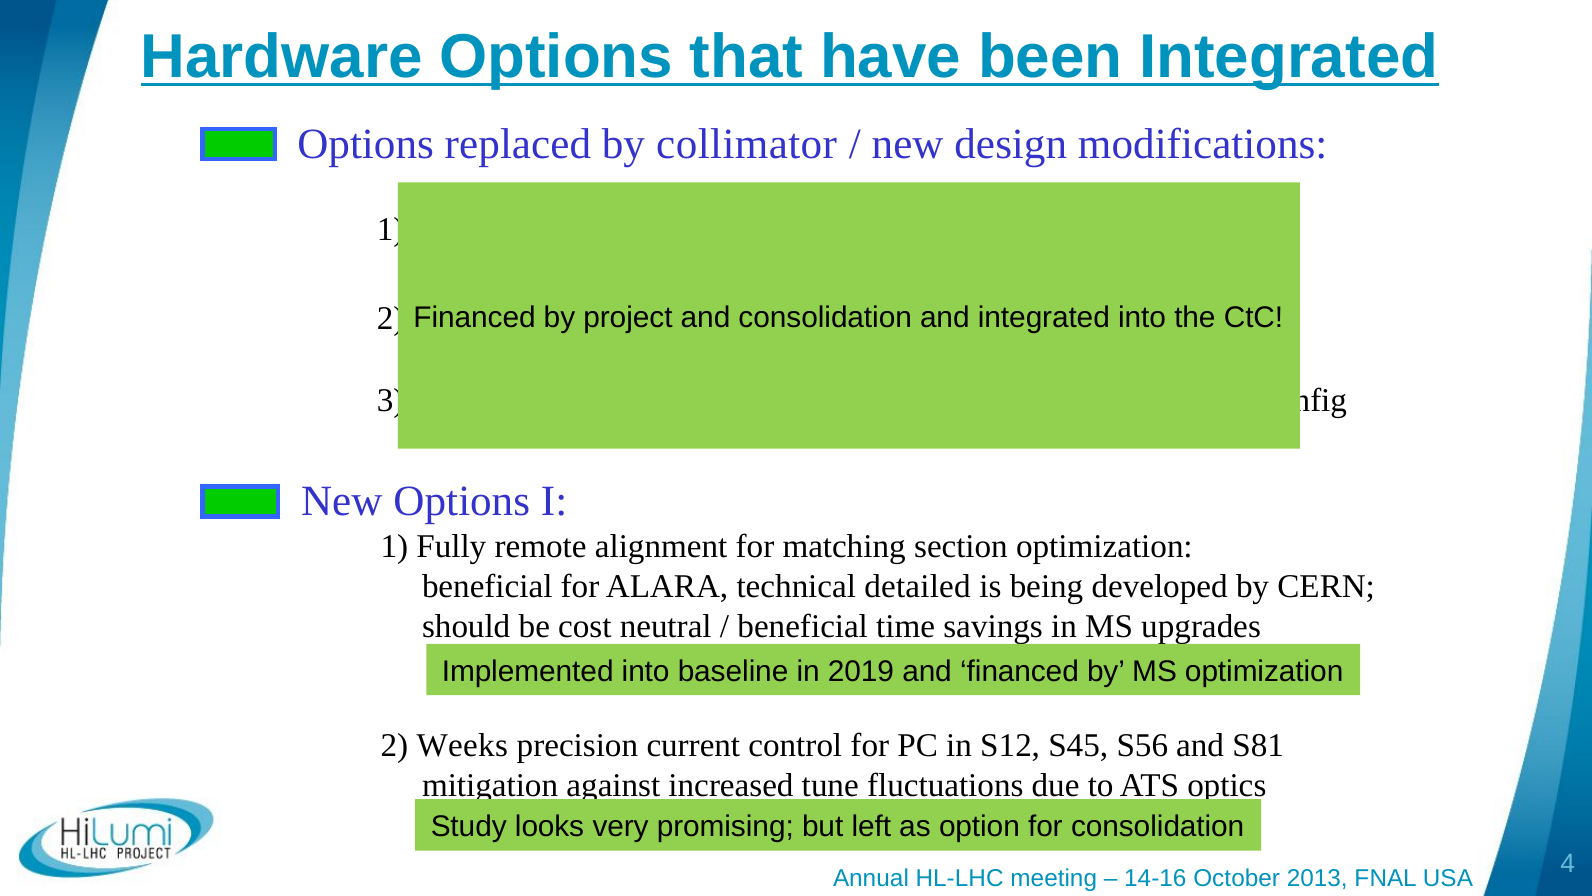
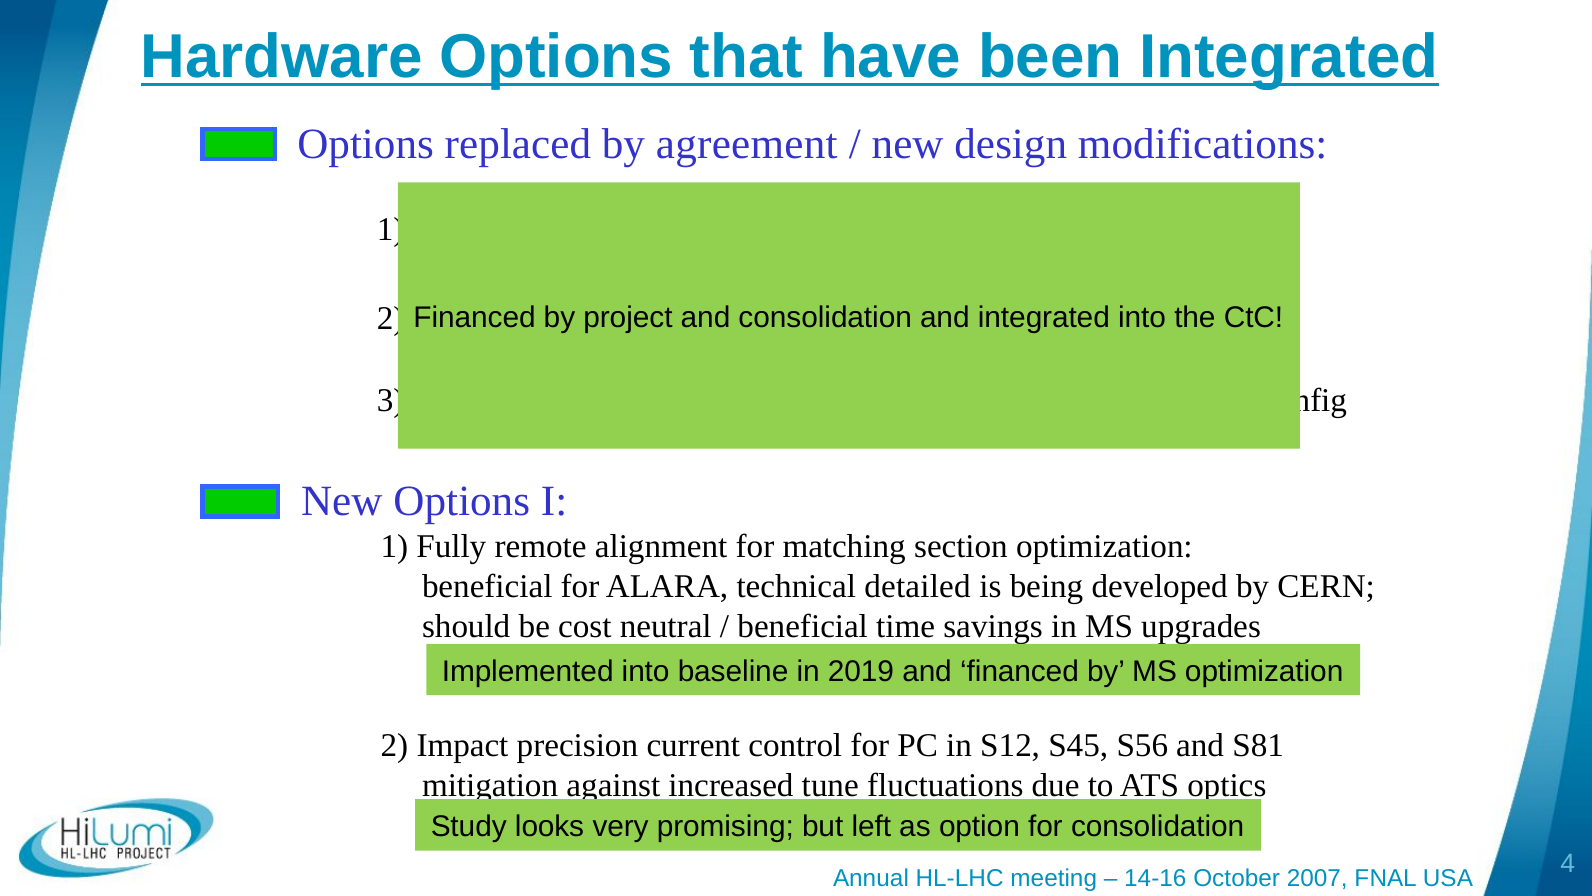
collimator: collimator -> agreement (747, 144)
Weeks: Weeks -> Impact (462, 746)
2013: 2013 -> 2007 (1317, 878)
